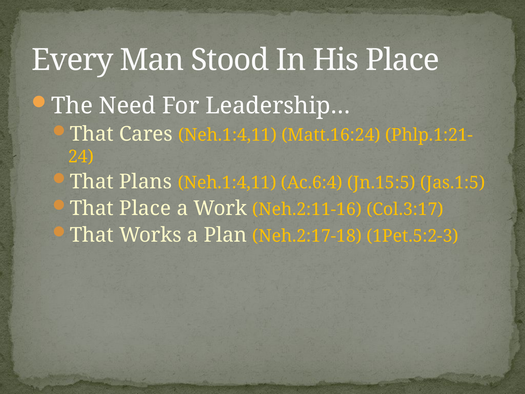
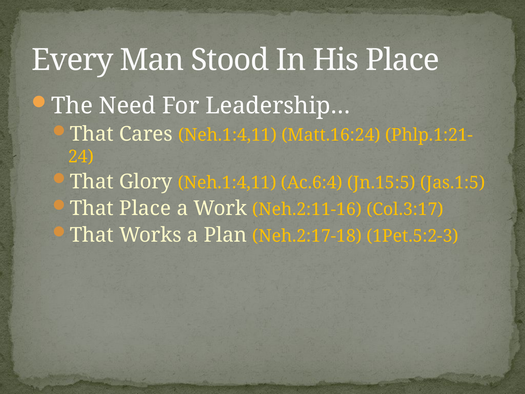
Plans: Plans -> Glory (146, 182)
